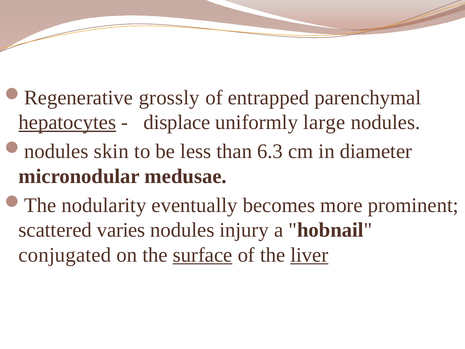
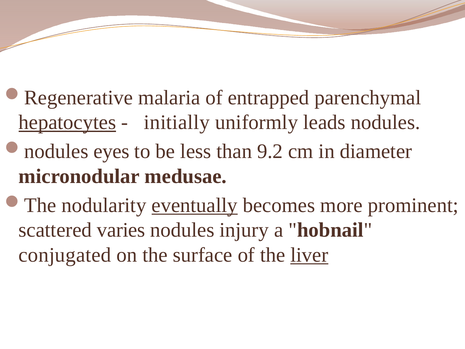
grossly: grossly -> malaria (169, 98)
displace: displace -> initially (177, 122)
large: large -> leads (324, 122)
skin: skin -> eyes (112, 151)
6.3: 6.3 -> 9.2 (270, 151)
eventually underline: none -> present (195, 205)
surface underline: present -> none (203, 255)
